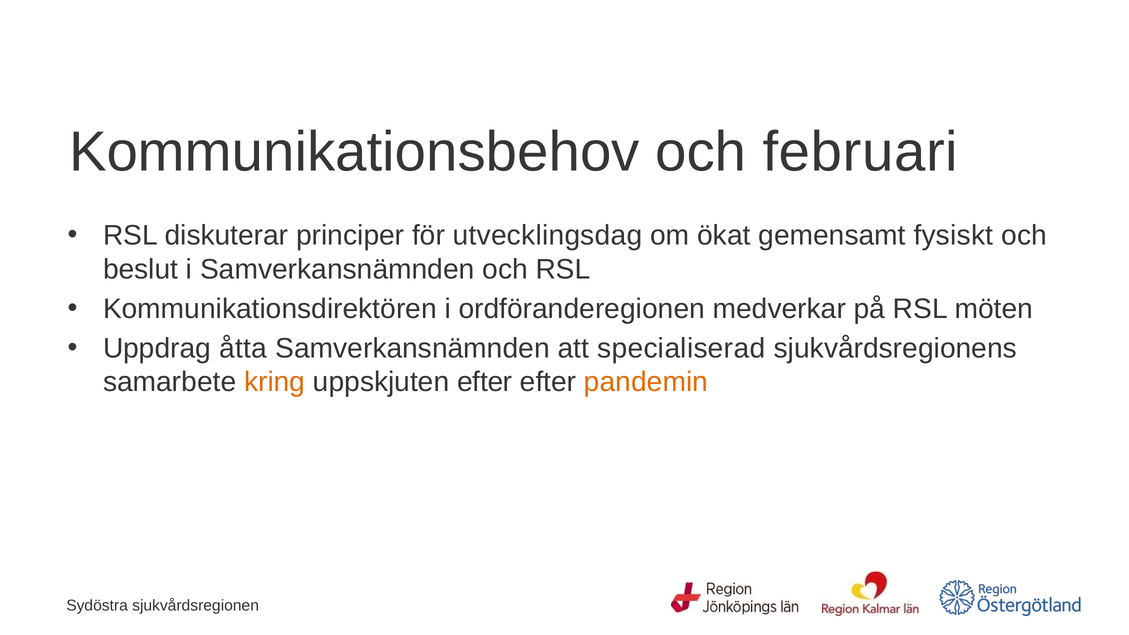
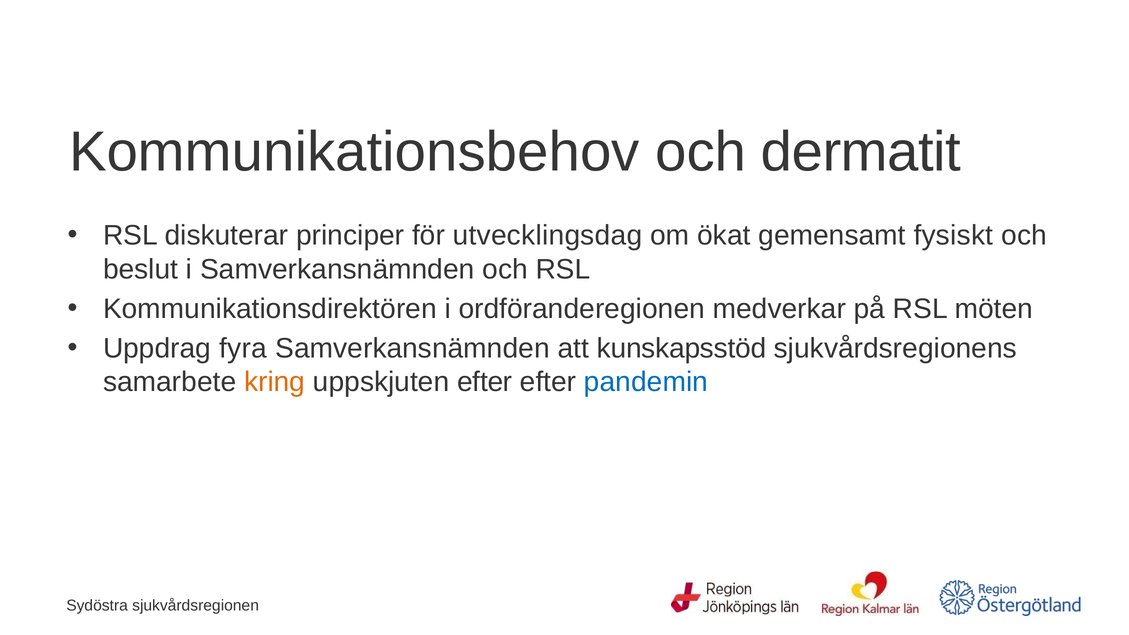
februari: februari -> dermatit (861, 152)
åtta: åtta -> fyra (243, 348)
specialiserad: specialiserad -> kunskapsstöd (682, 348)
pandemin colour: orange -> blue (646, 382)
